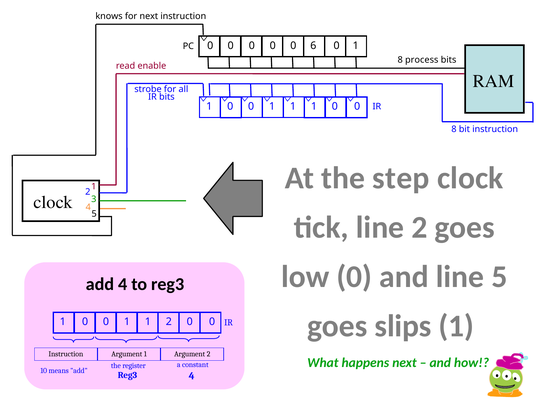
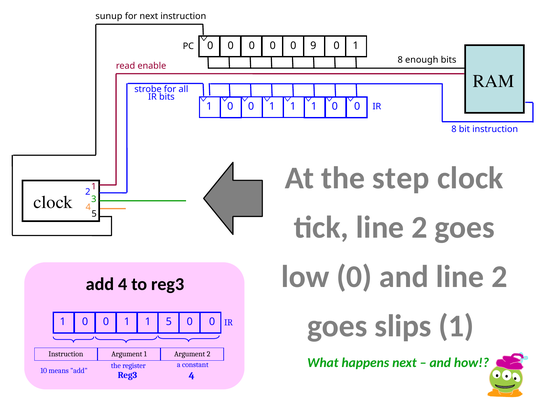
knows: knows -> sunup (109, 16)
6: 6 -> 9 (313, 46)
process: process -> enough (422, 60)
and line 5: 5 -> 2 (499, 277)
1 1 2: 2 -> 5 (169, 322)
